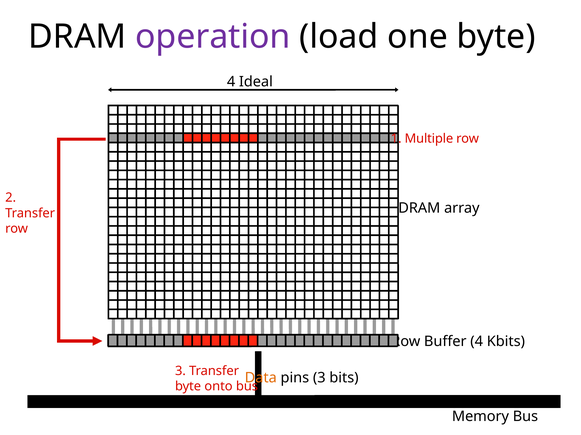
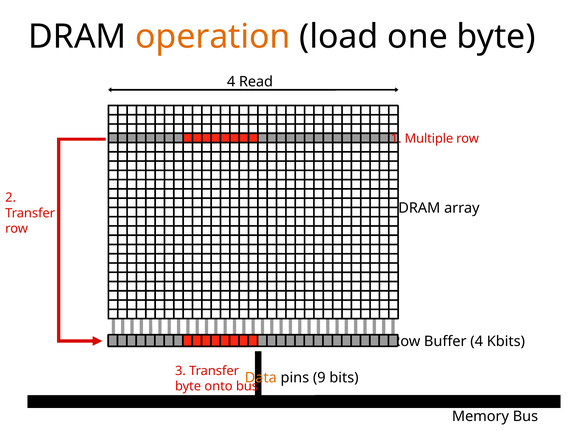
operation colour: purple -> orange (213, 37)
Ideal: Ideal -> Read (256, 82)
pins 3: 3 -> 9 (319, 378)
